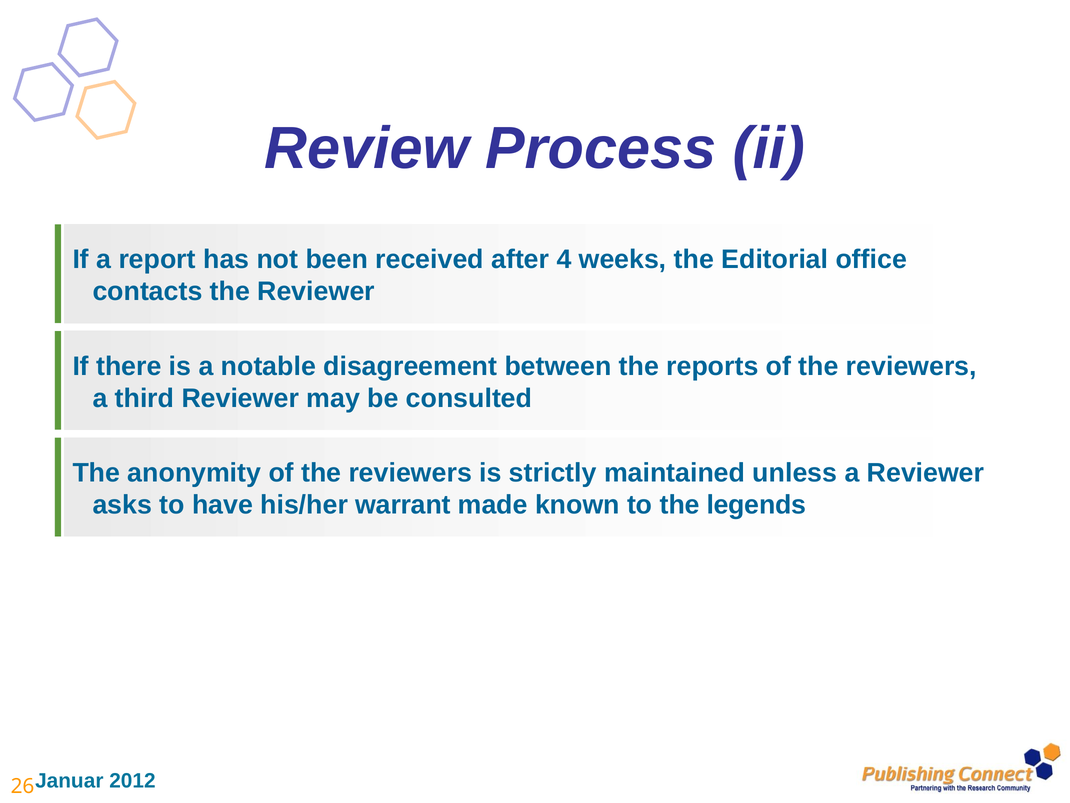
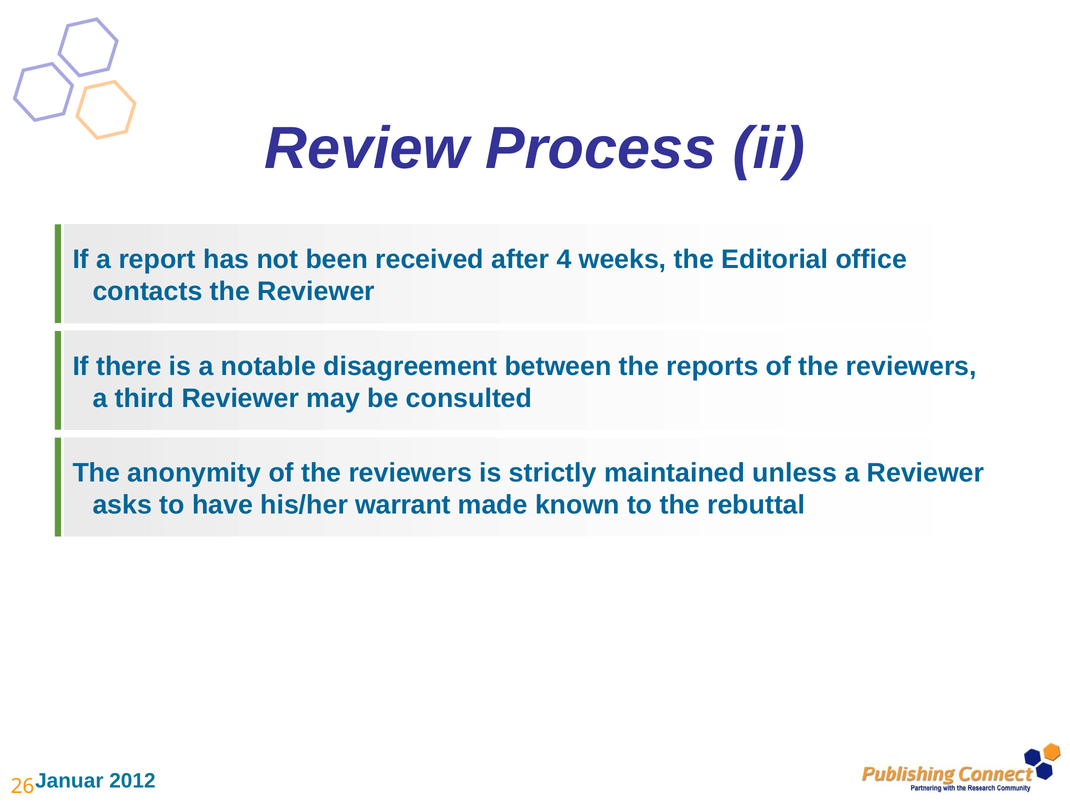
legends: legends -> rebuttal (756, 505)
